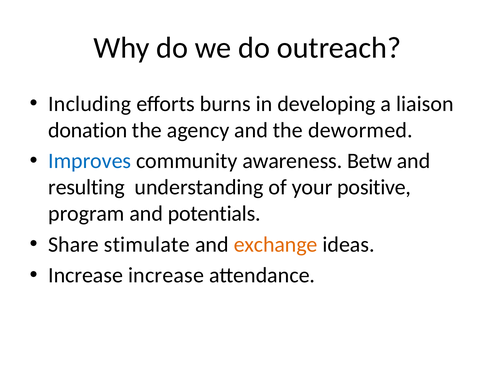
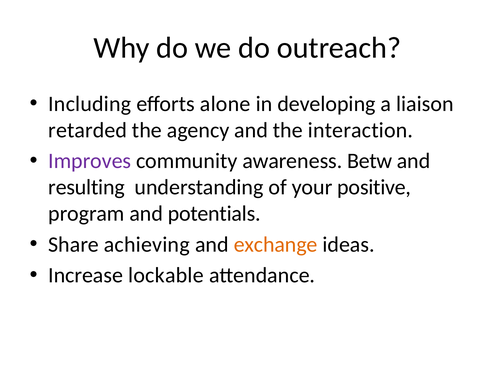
burns: burns -> alone (225, 104)
donation: donation -> retarded (88, 130)
dewormed: dewormed -> interaction (360, 130)
Improves colour: blue -> purple (90, 161)
stimulate: stimulate -> achieving (147, 245)
Increase increase: increase -> lockable (166, 275)
